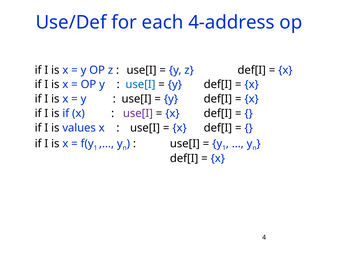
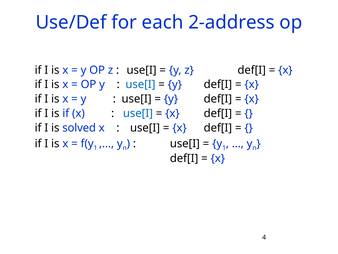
4-address: 4-address -> 2-address (231, 22)
use[I colour: purple -> blue (138, 113)
values: values -> solved (79, 128)
